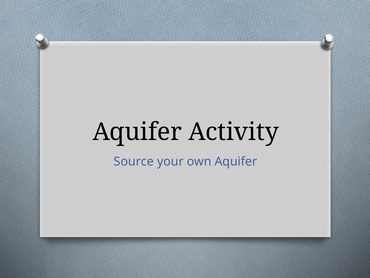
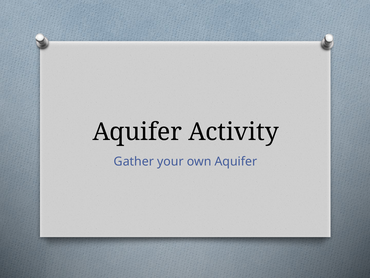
Source: Source -> Gather (134, 161)
